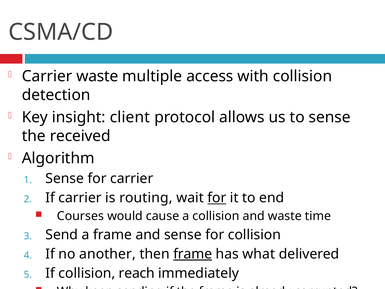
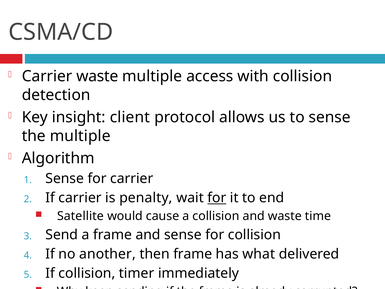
the received: received -> multiple (80, 136)
routing: routing -> penalty (146, 198)
Courses: Courses -> Satellite (80, 216)
frame underline: present -> none (193, 254)
reach: reach -> timer (137, 273)
